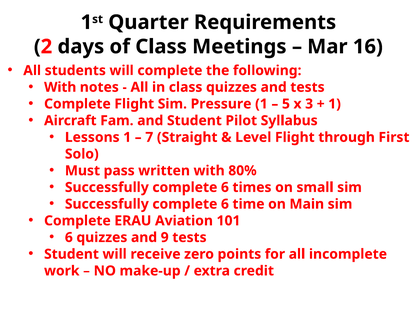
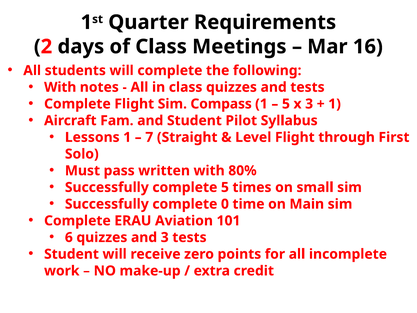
Pressure: Pressure -> Compass (221, 104)
6: 6 -> 5 (225, 187)
6: 6 -> 0 (225, 204)
and 9: 9 -> 3 (165, 237)
